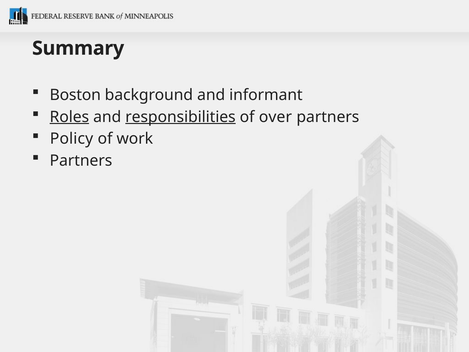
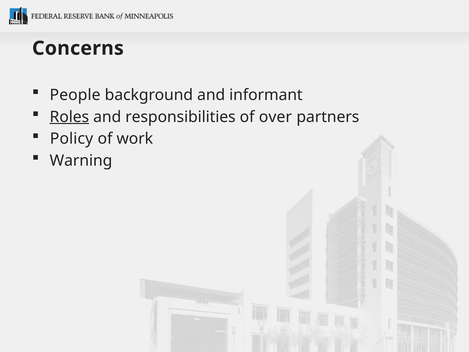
Summary: Summary -> Concerns (78, 48)
Boston: Boston -> People (75, 95)
responsibilities underline: present -> none (180, 117)
Partners: Partners -> Warning (81, 161)
